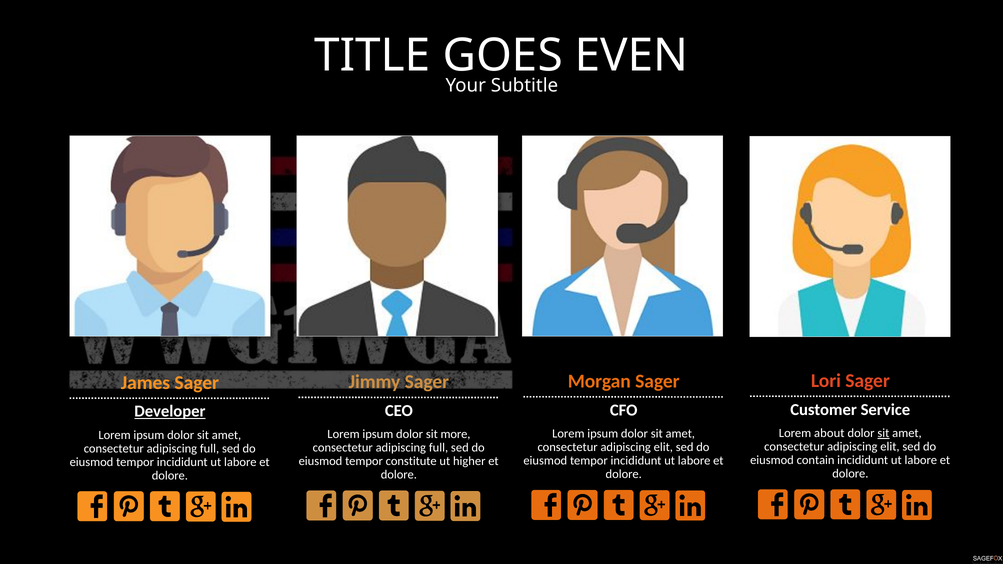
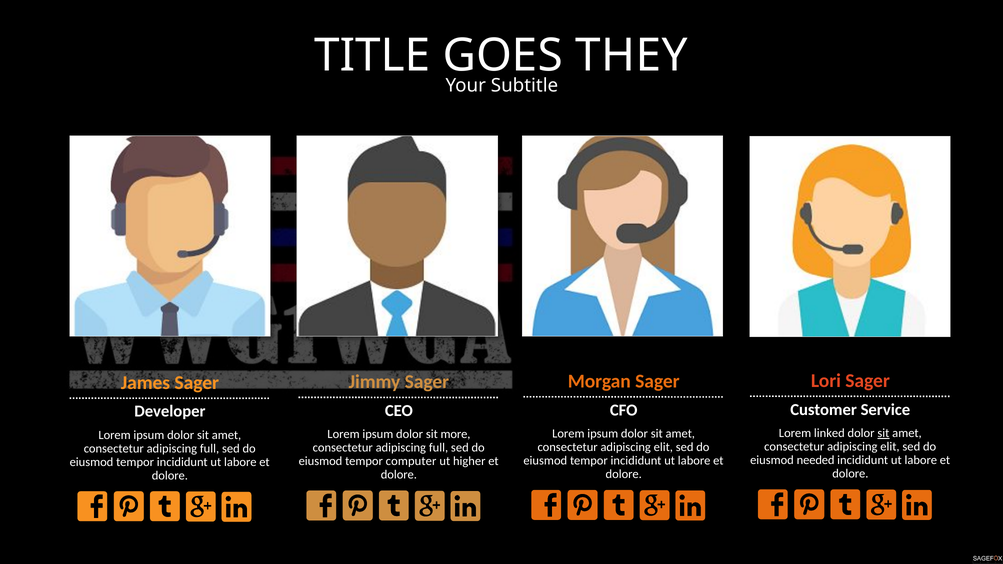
EVEN: EVEN -> THEY (631, 56)
Developer underline: present -> none (170, 412)
about: about -> linked (829, 433)
contain: contain -> needed (816, 460)
constitute: constitute -> computer (411, 461)
